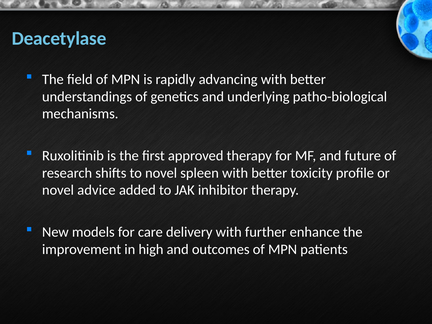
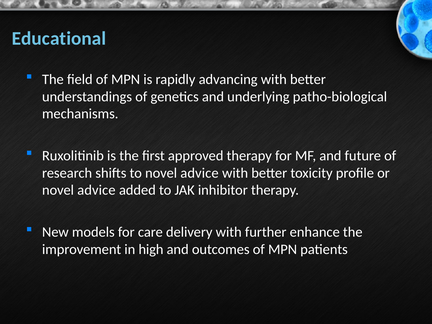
Deacetylase: Deacetylase -> Educational (59, 38)
to novel spleen: spleen -> advice (200, 173)
